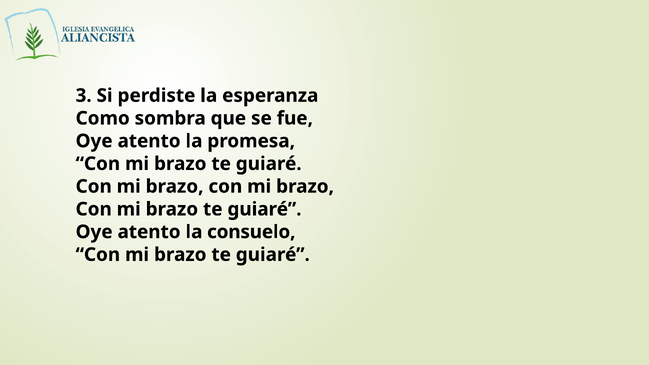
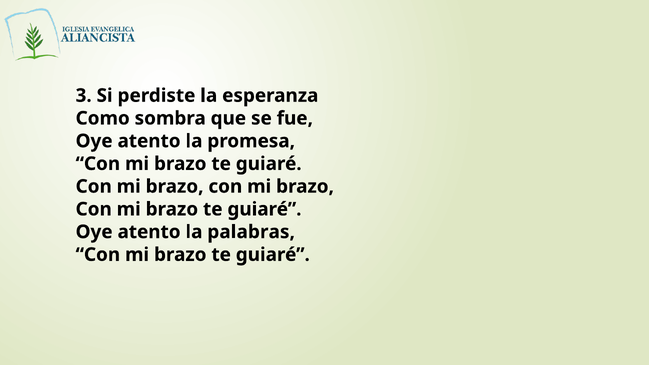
consuelo: consuelo -> palabras (251, 232)
